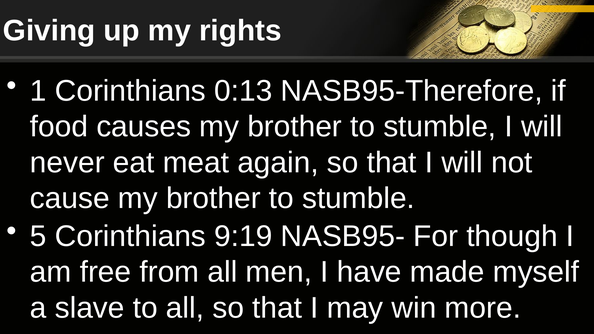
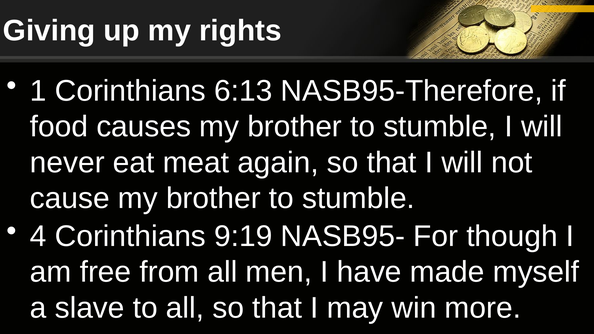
0:13: 0:13 -> 6:13 (243, 91)
5: 5 -> 4 (38, 236)
